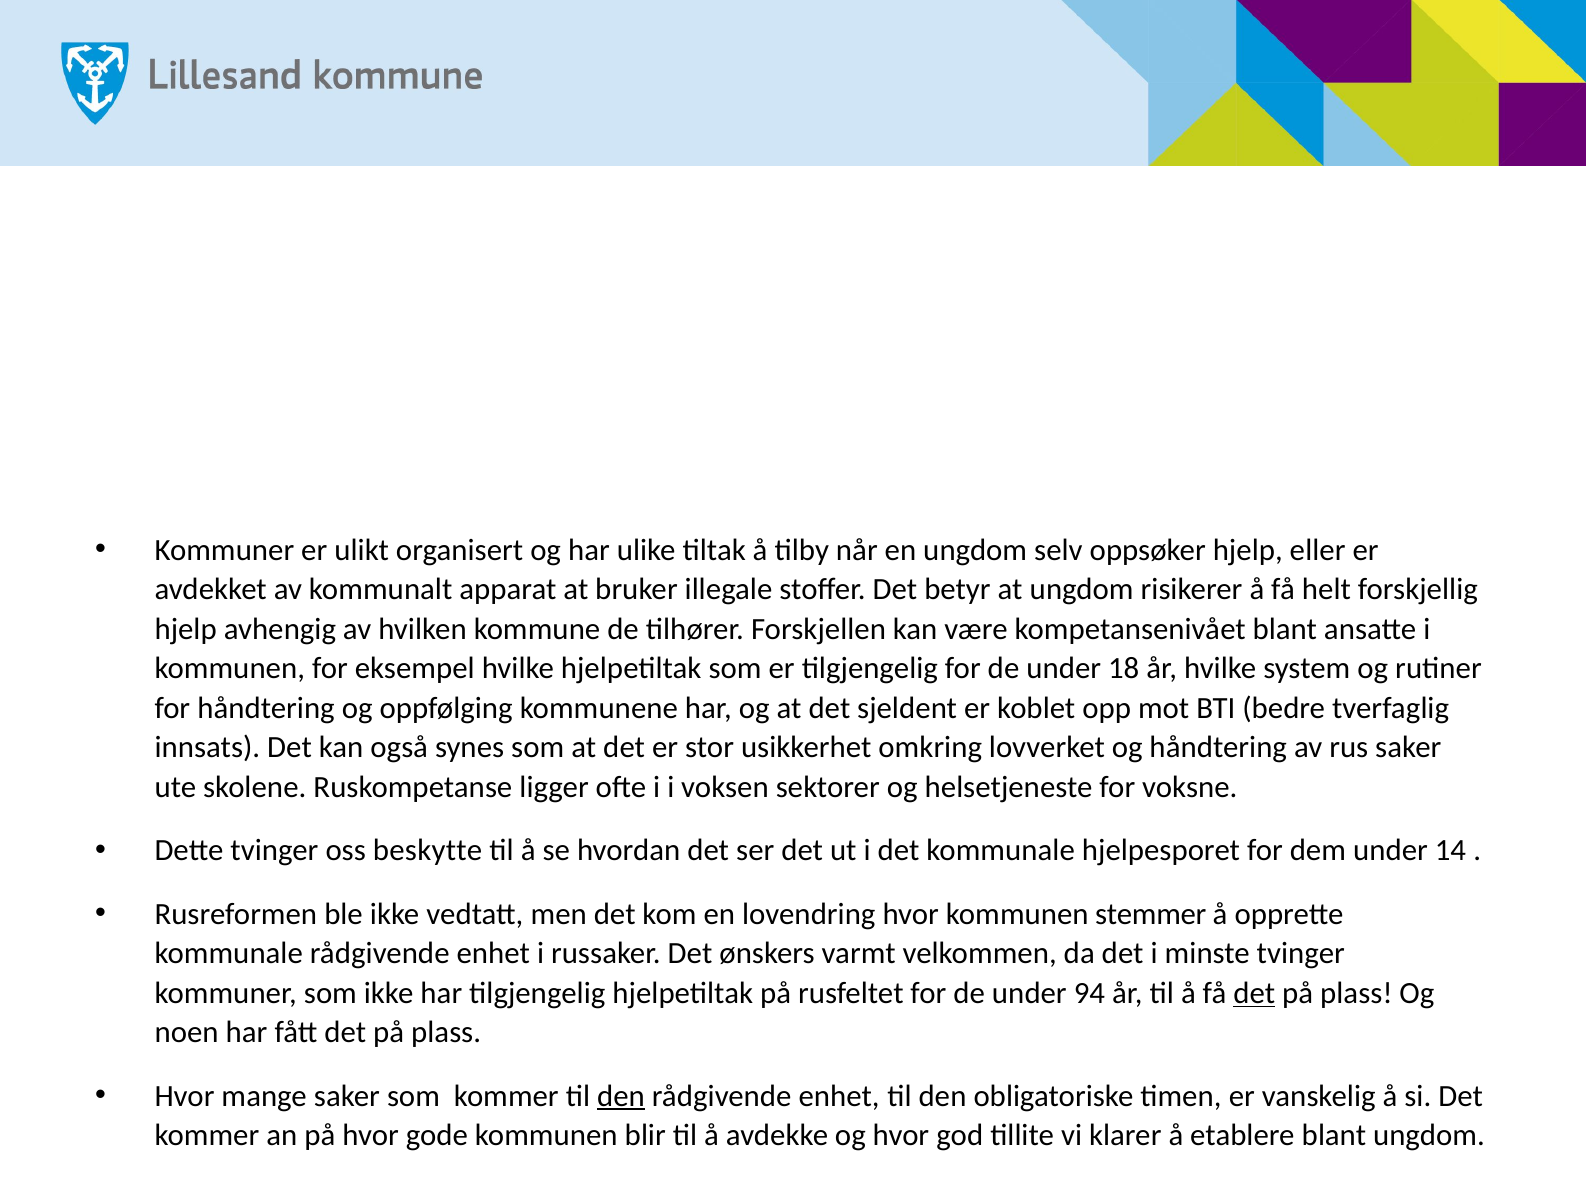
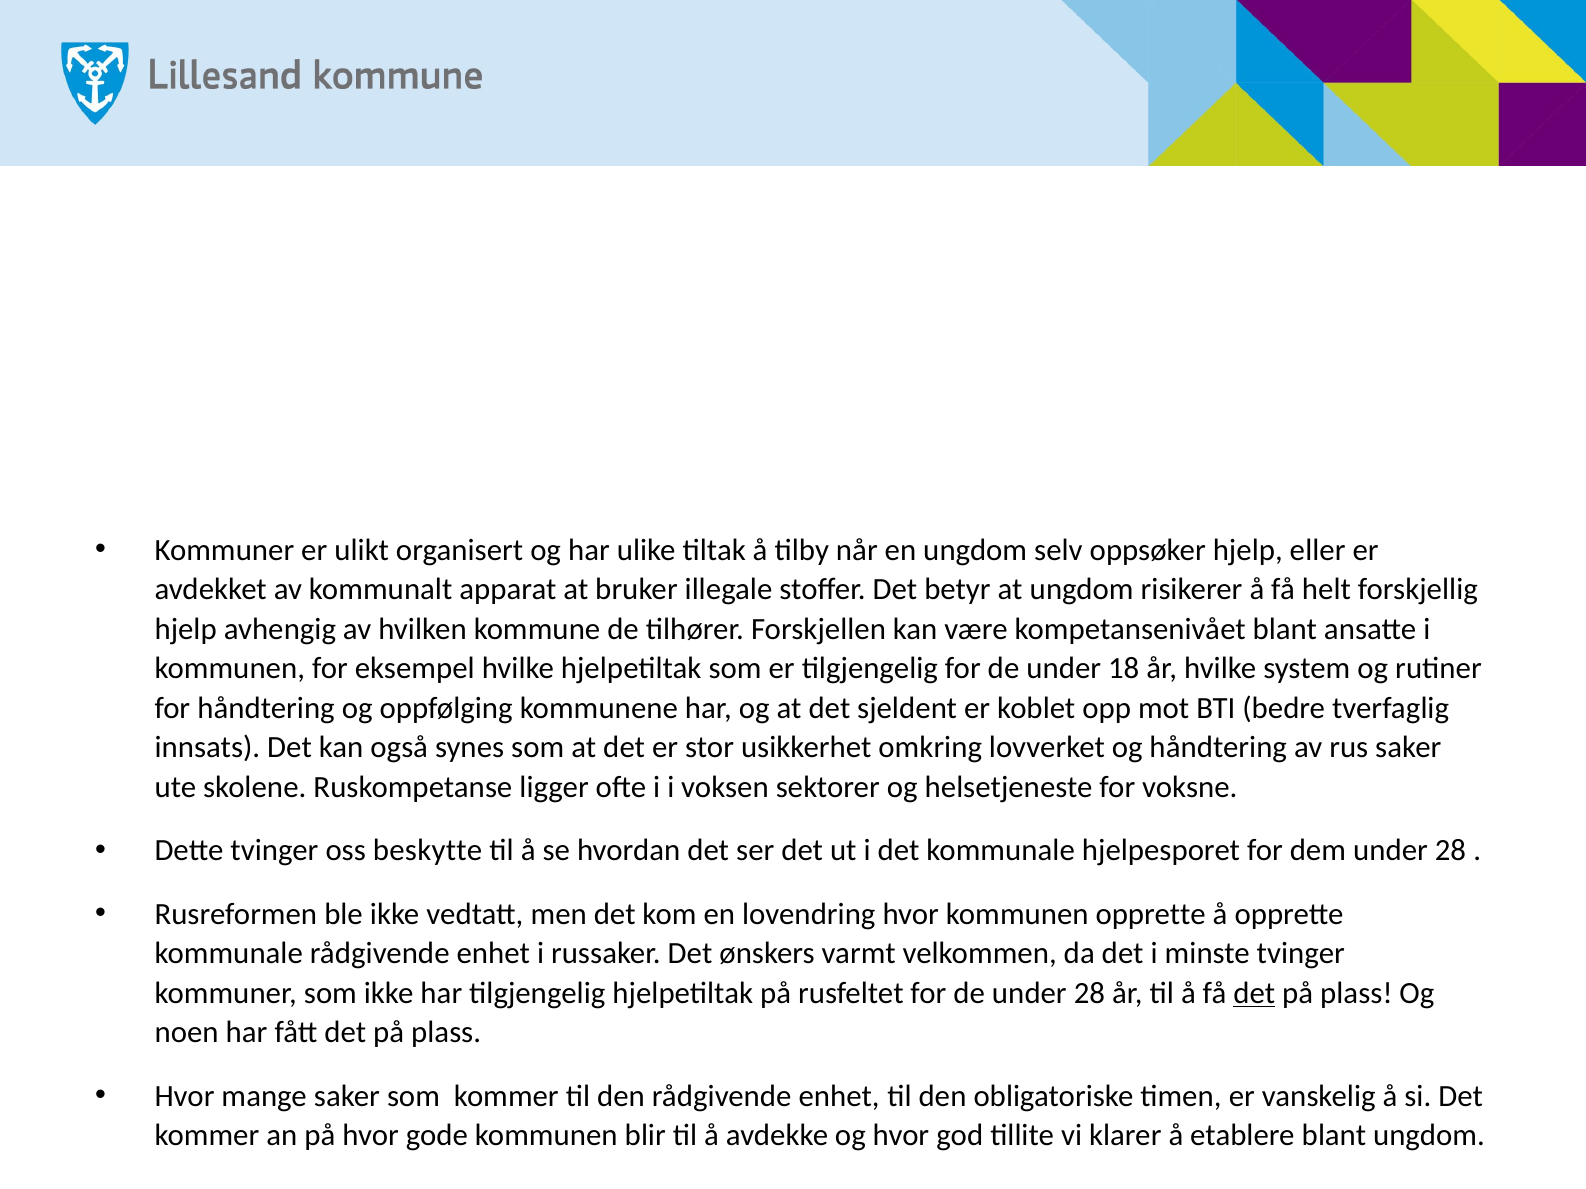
dem under 14: 14 -> 28 (1450, 851)
kommunen stemmer: stemmer -> opprette (1151, 914)
de under 94: 94 -> 28 (1089, 994)
den underline: present -> none (621, 1097)
